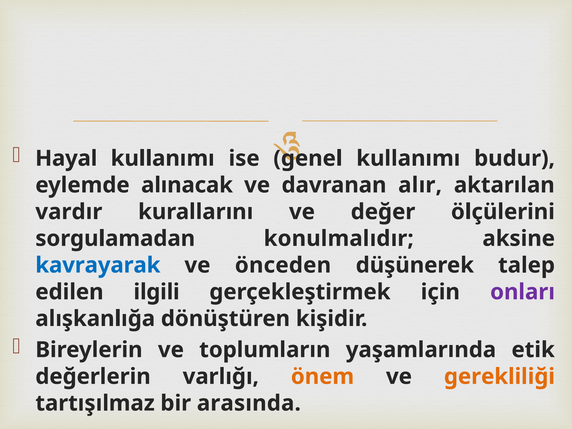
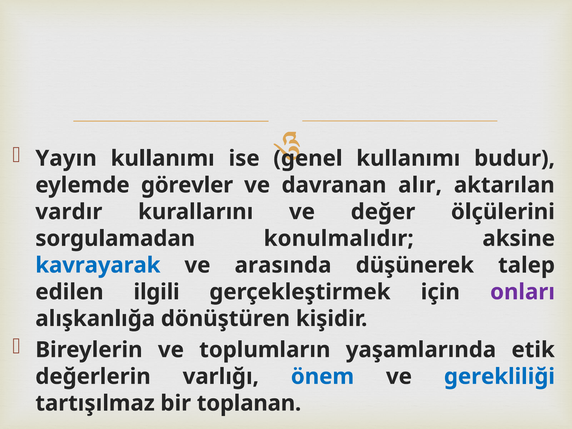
Hayal: Hayal -> Yayın (66, 158)
alınacak: alınacak -> görevler (187, 185)
önceden: önceden -> arasında (283, 265)
önem colour: orange -> blue (322, 377)
gerekliliği colour: orange -> blue (499, 377)
arasında: arasında -> toplanan (249, 403)
